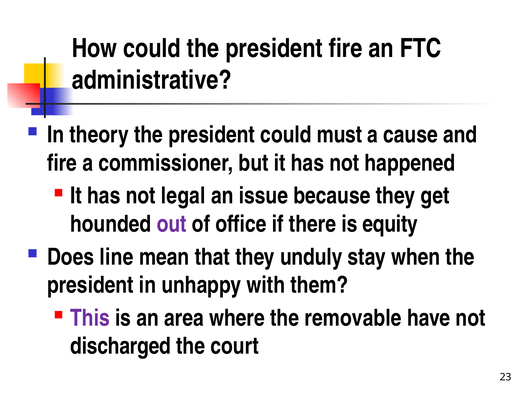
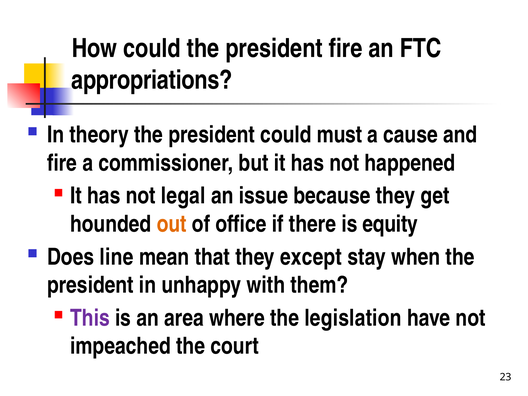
administrative: administrative -> appropriations (152, 80)
out colour: purple -> orange (172, 224)
unduly: unduly -> except (311, 257)
removable: removable -> legislation (353, 318)
discharged: discharged -> impeached (121, 346)
